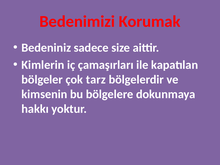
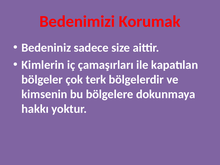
tarz: tarz -> terk (96, 80)
